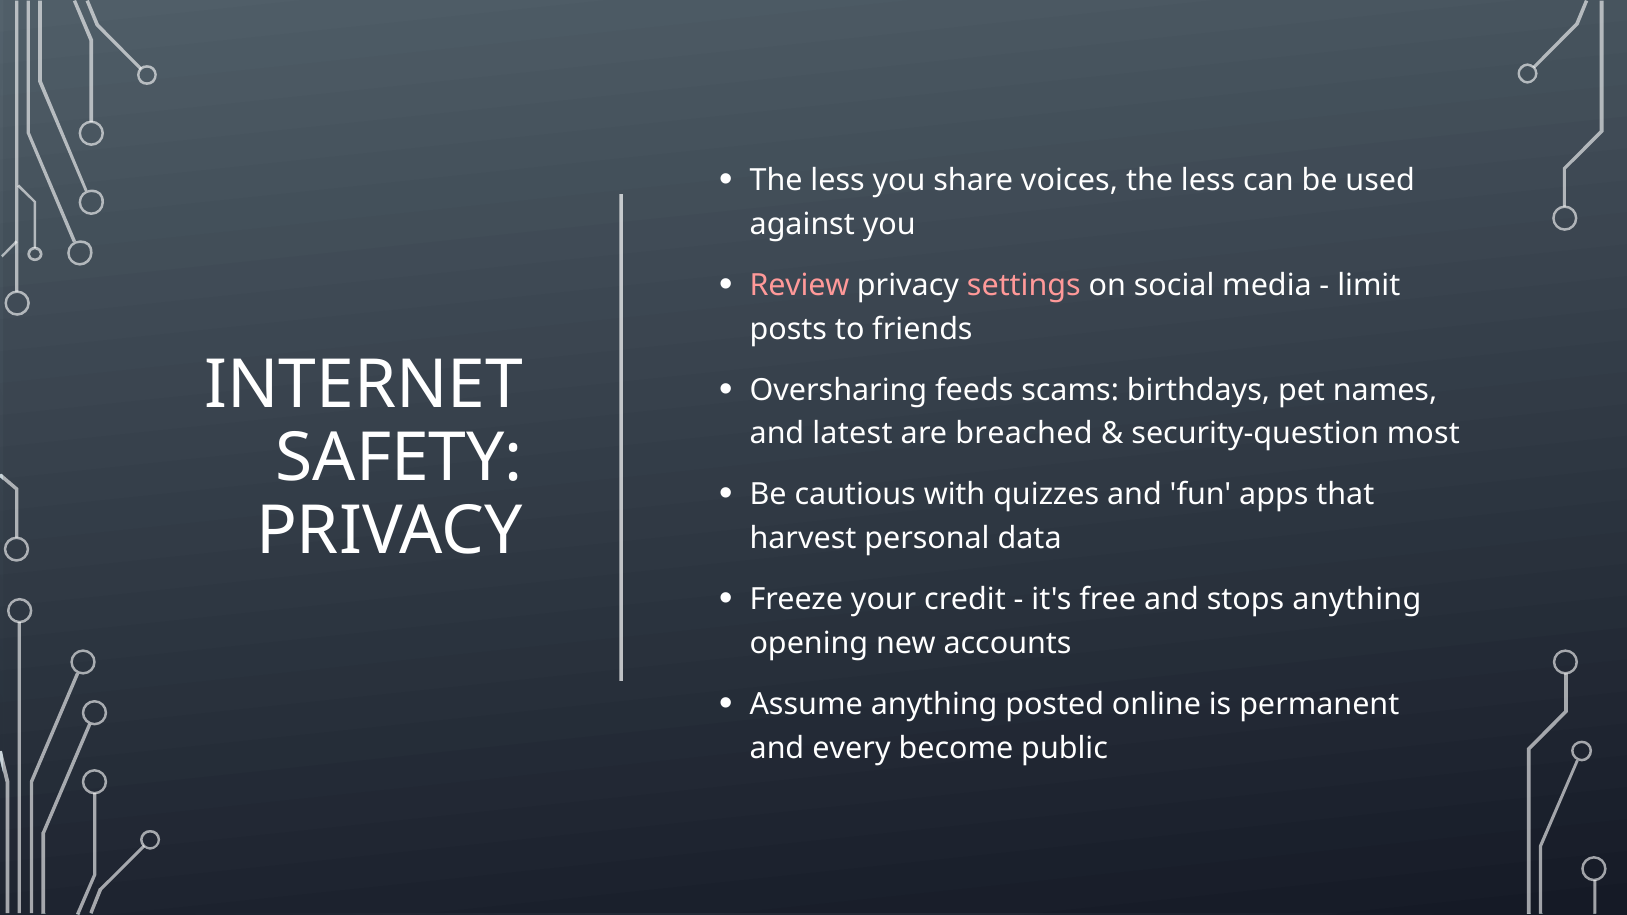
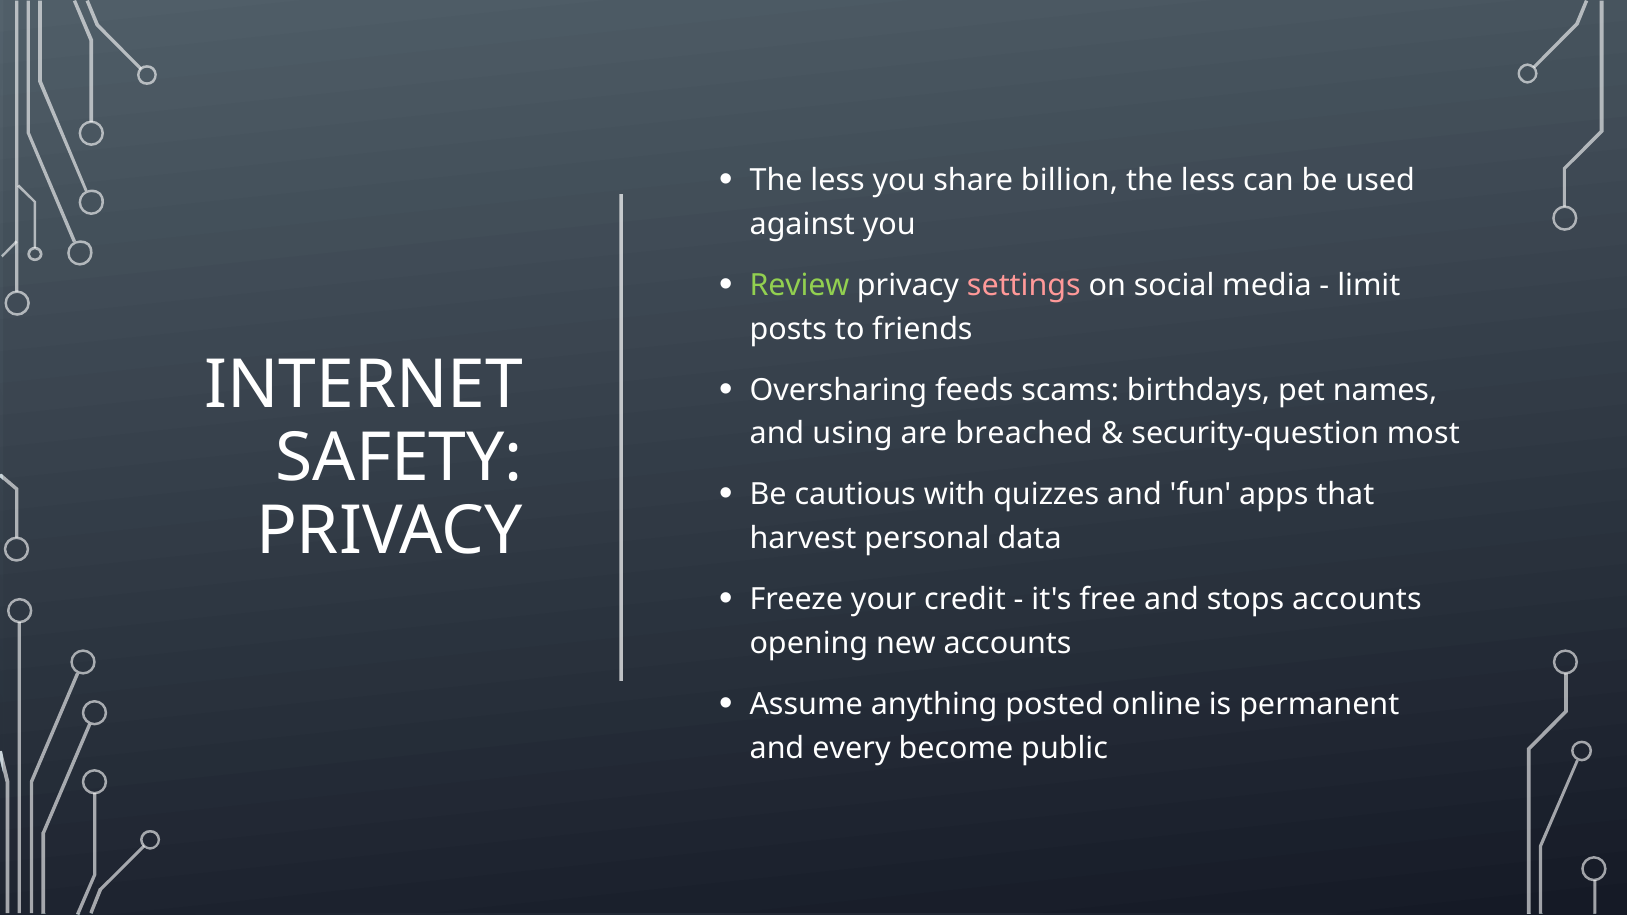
voices: voices -> billion (1069, 180)
Review colour: pink -> light green (799, 285)
latest: latest -> using (852, 434)
stops anything: anything -> accounts (1357, 600)
